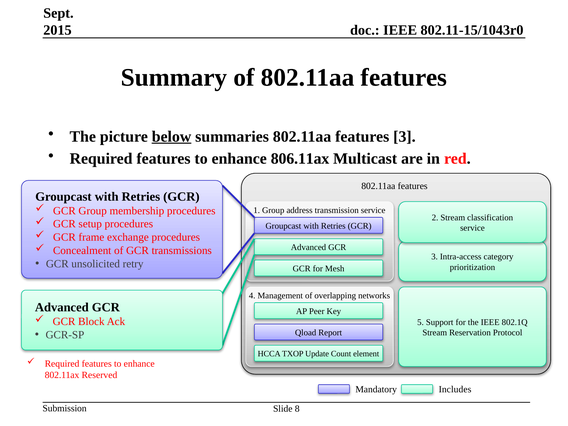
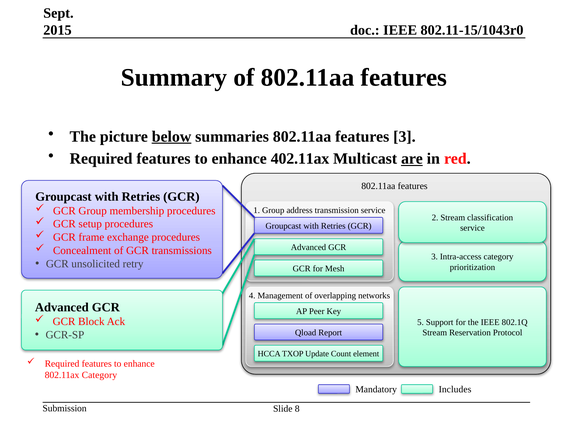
806.11ax: 806.11ax -> 402.11ax (300, 159)
are underline: none -> present (412, 159)
802.11ax Reserved: Reserved -> Category (99, 375)
